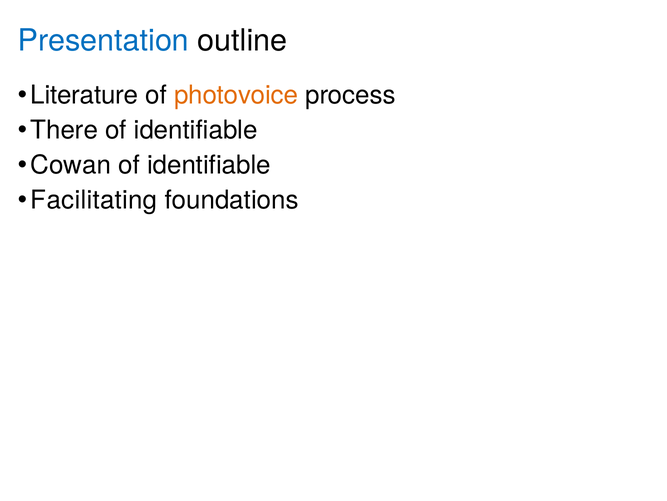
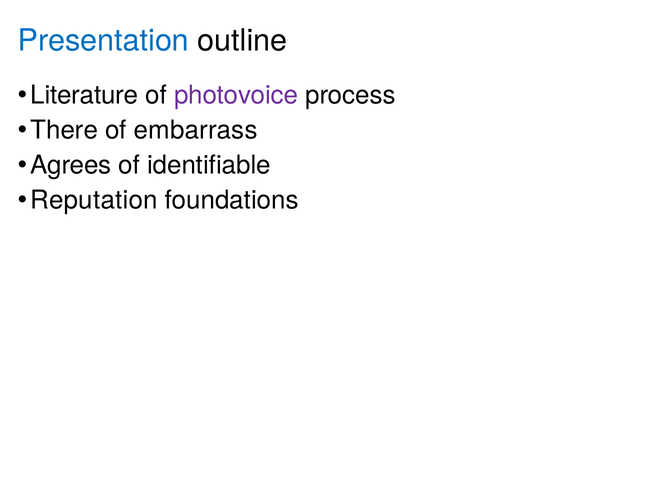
photovoice colour: orange -> purple (236, 95)
identifiable: identifiable -> embarrass (196, 130)
Cowan: Cowan -> Agrees (71, 165)
Facilitating: Facilitating -> Reputation (94, 200)
